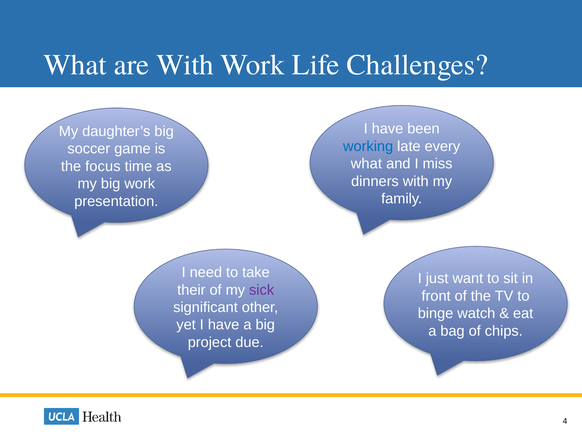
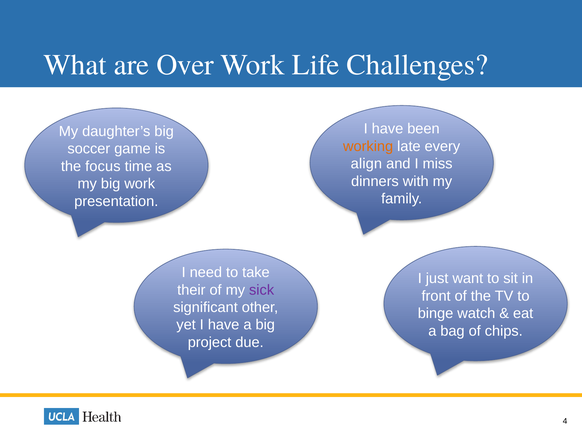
are With: With -> Over (185, 65)
working colour: blue -> orange (368, 146)
what: what -> align (366, 164)
